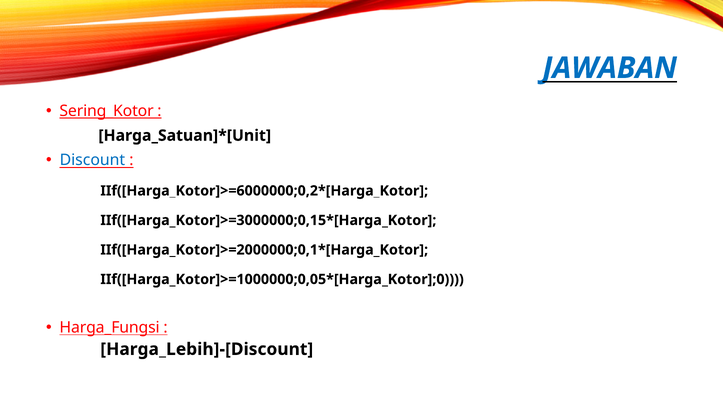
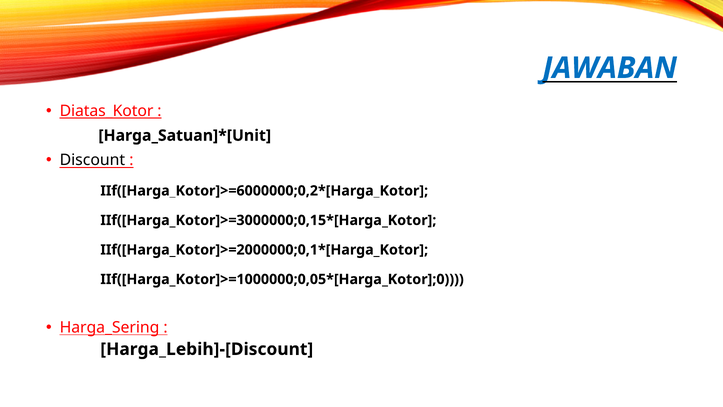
Sering_Kotor: Sering_Kotor -> Diatas_Kotor (107, 111)
Discount colour: blue -> black (92, 160)
Harga_Fungsi: Harga_Fungsi -> Harga_Sering (110, 327)
